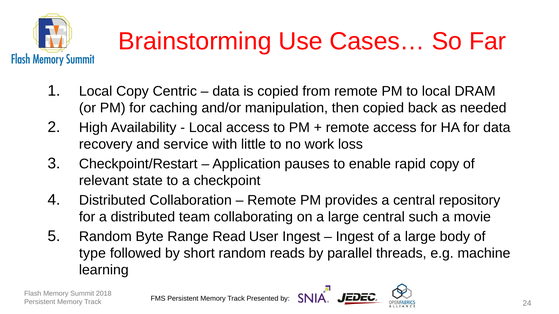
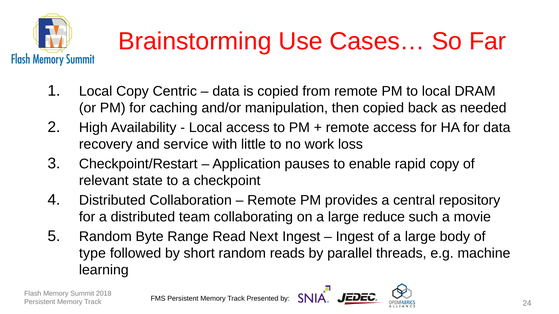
large central: central -> reduce (384, 217)
User: User -> Next (264, 237)
